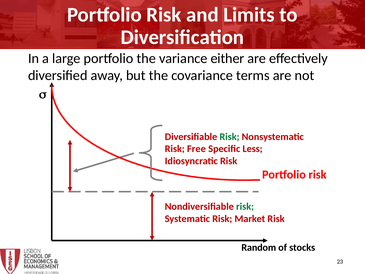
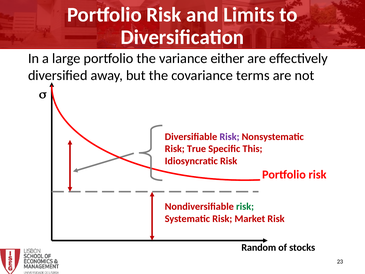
Risk colour: green -> purple (229, 137)
Free: Free -> True (196, 149)
Less: Less -> This (252, 149)
